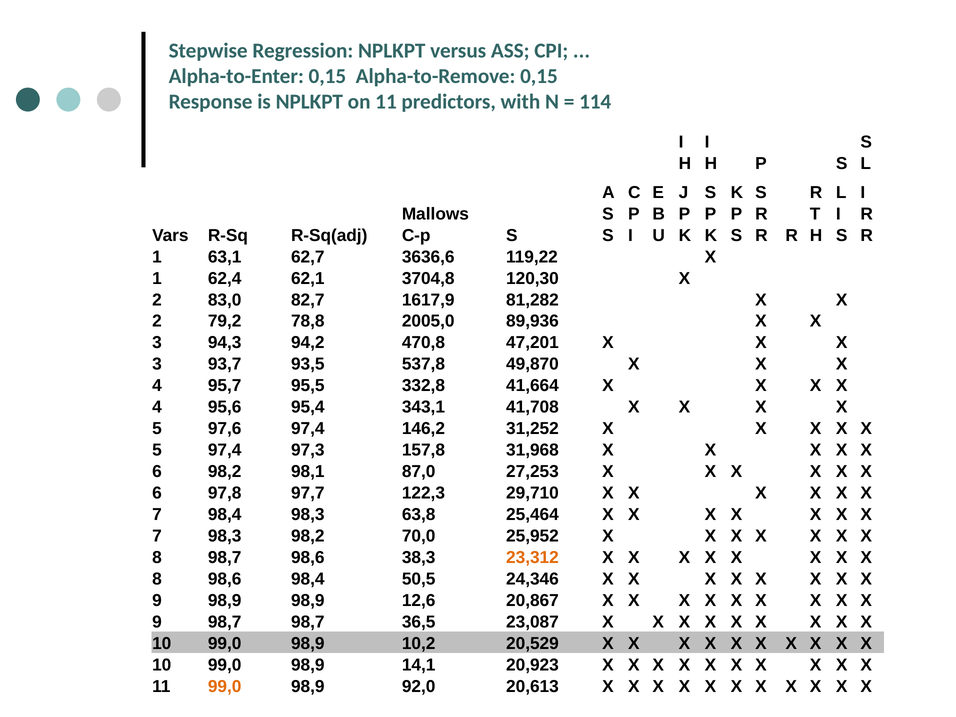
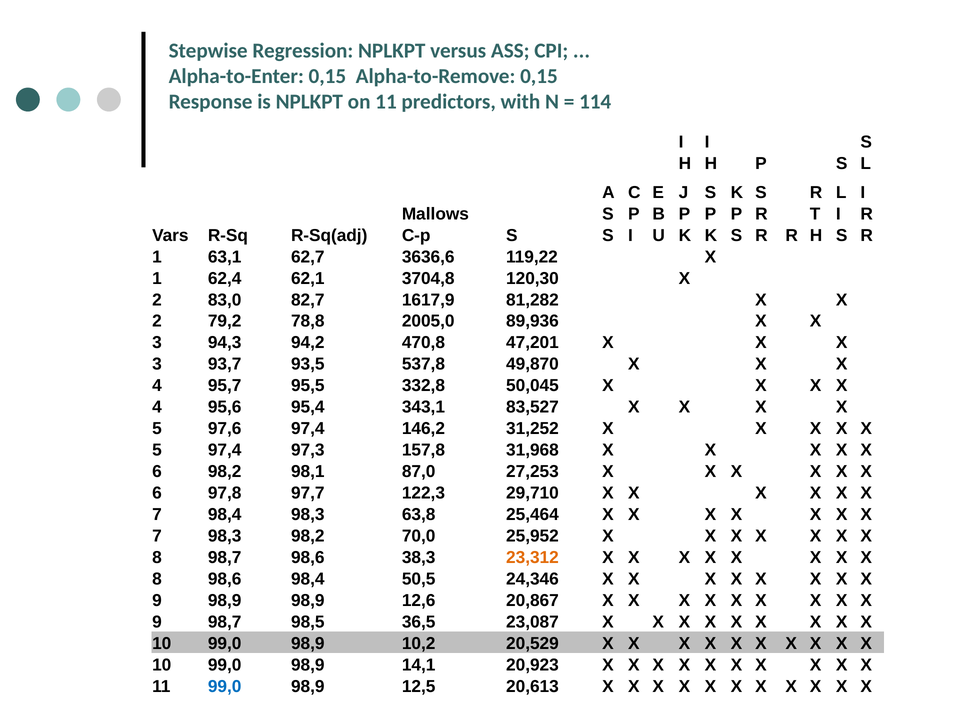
41,664: 41,664 -> 50,045 (532, 386)
41,708: 41,708 -> 83,527 (532, 407)
98,7 98,7: 98,7 -> 98,5 (308, 622)
99,0 colour: orange -> blue (225, 687)
92,0: 92,0 -> 12,5 (419, 687)
